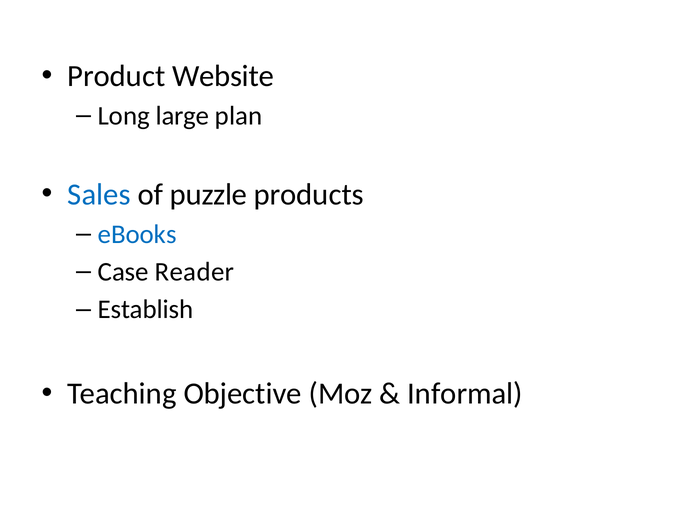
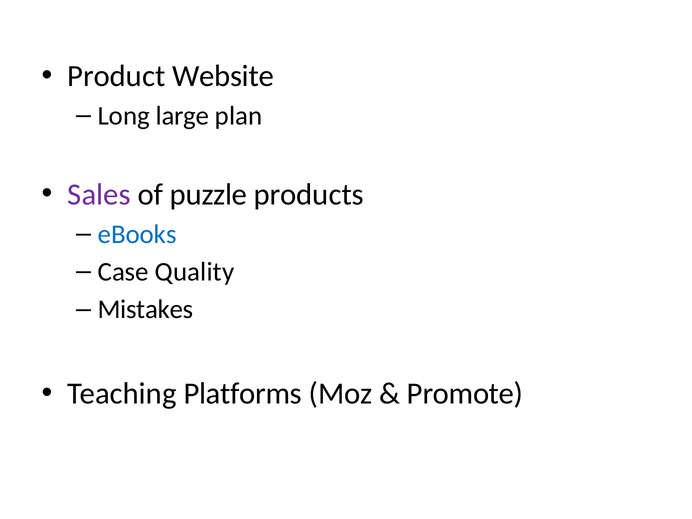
Sales colour: blue -> purple (99, 194)
Reader: Reader -> Quality (195, 272)
Establish: Establish -> Mistakes (146, 310)
Objective: Objective -> Platforms (243, 394)
Informal: Informal -> Promote (465, 394)
